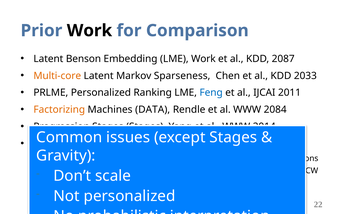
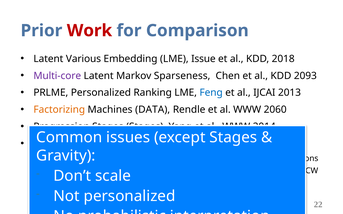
Work colour: black -> red (89, 31)
Latent Benson: Benson -> Various (83, 59)
LME Work: Work -> Issue (203, 59)
2087: 2087 -> 2018 (283, 59)
Multi-core colour: orange -> purple (57, 76)
2033: 2033 -> 2093 (305, 76)
IJCAI 2011: 2011 -> 2013 (289, 93)
2084: 2084 -> 2060 (275, 110)
